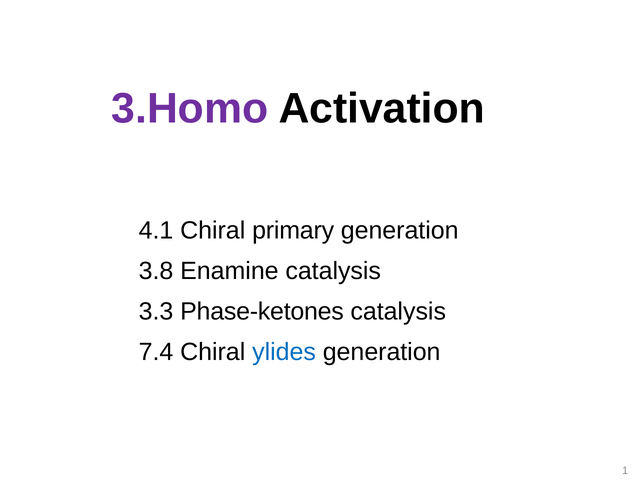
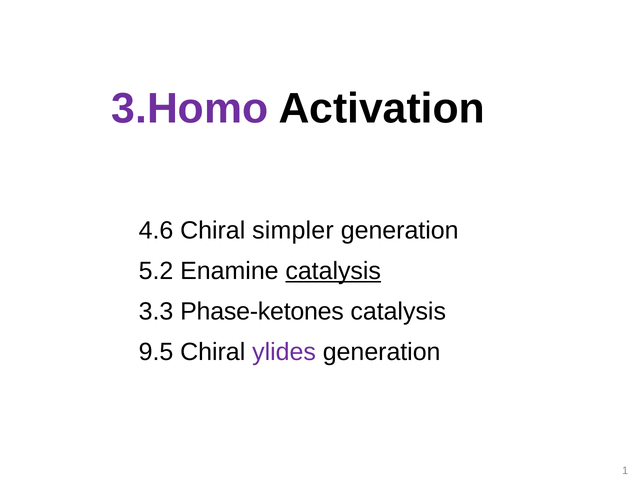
4.1: 4.1 -> 4.6 (156, 231)
primary: primary -> simpler (293, 231)
3.8: 3.8 -> 5.2 (156, 271)
catalysis underline: none -> present (333, 271)
7.4: 7.4 -> 9.5 (156, 353)
ylides colour: blue -> purple (284, 353)
